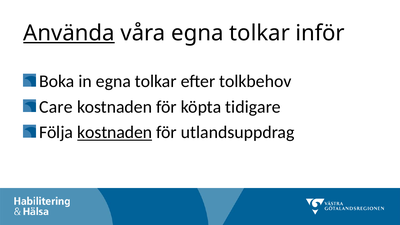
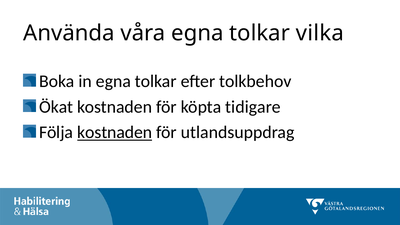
Använda underline: present -> none (69, 33)
inför: inför -> vilka (320, 33)
Care: Care -> Ökat (56, 107)
